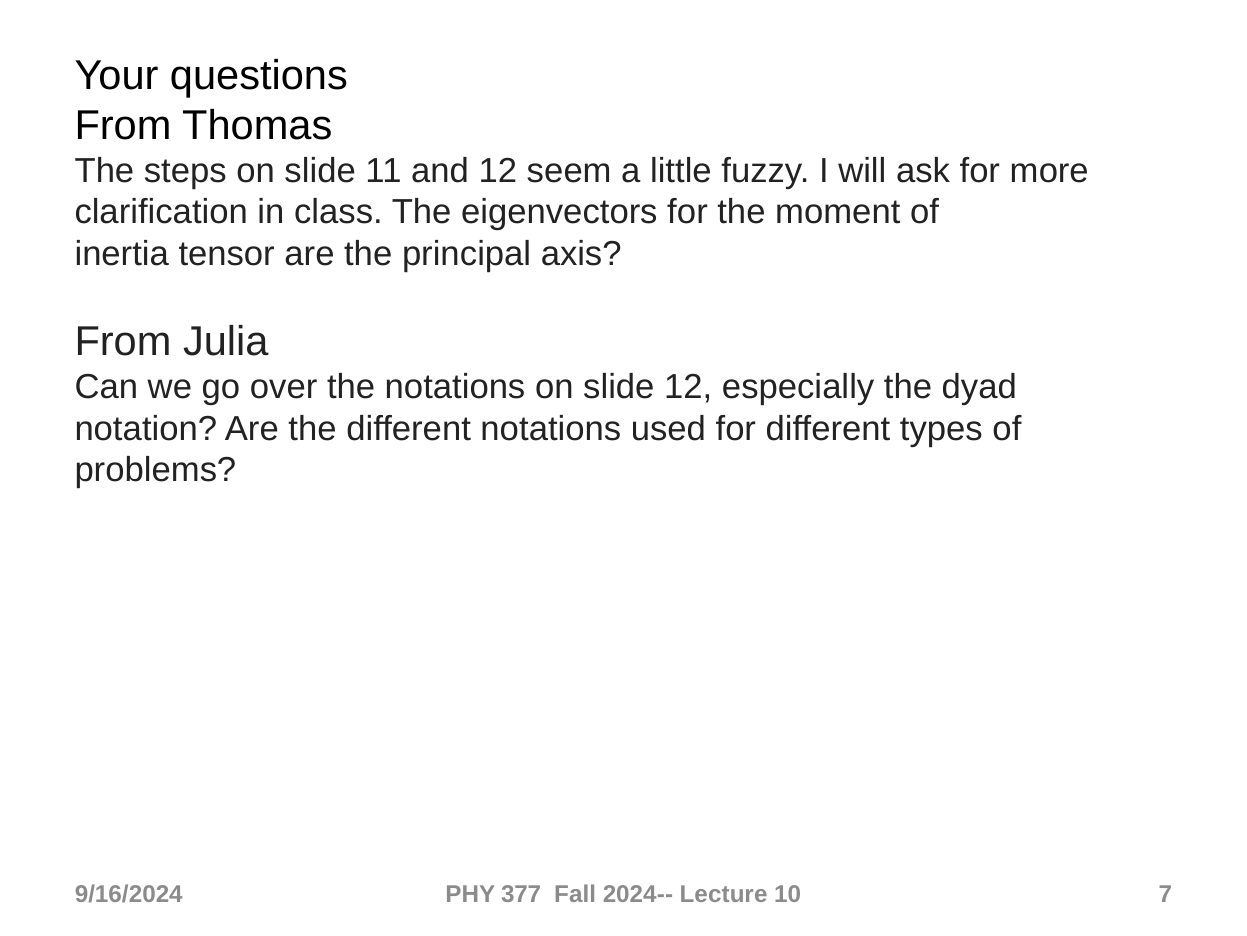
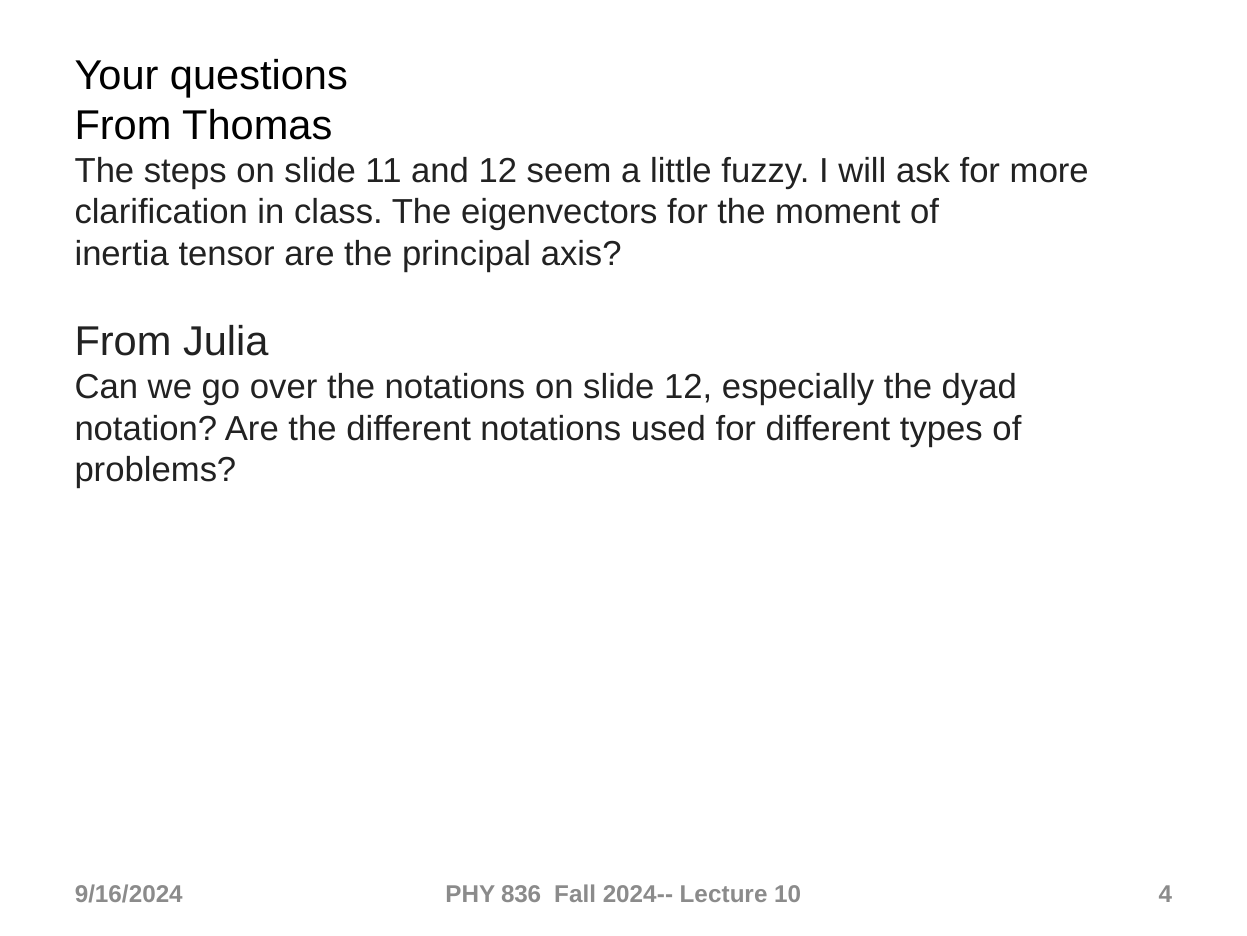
377: 377 -> 836 (521, 893)
7: 7 -> 4 (1165, 893)
